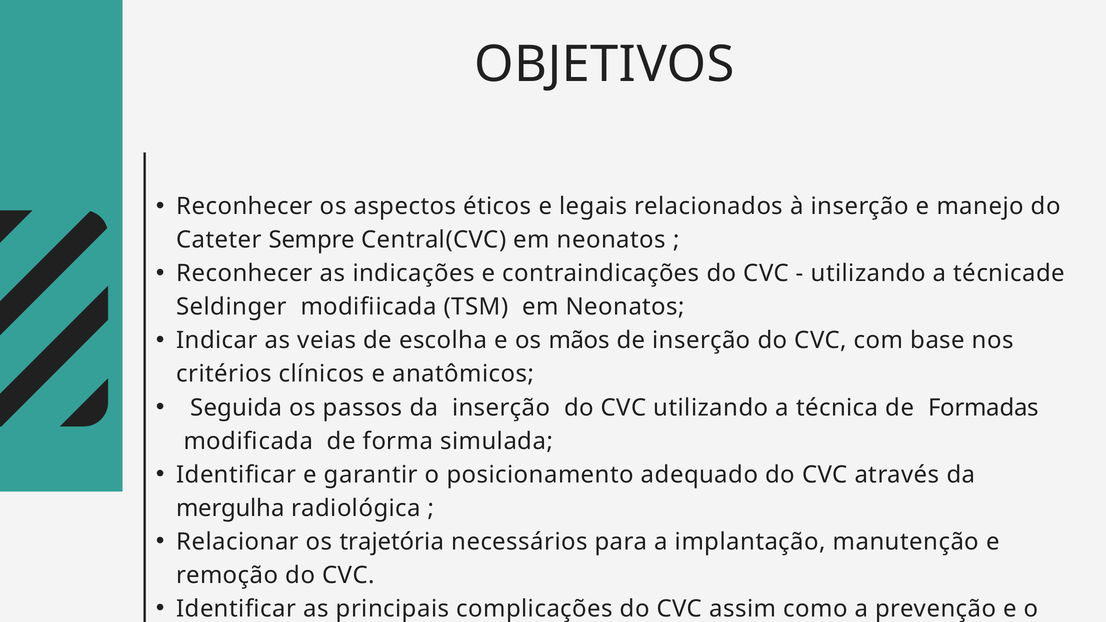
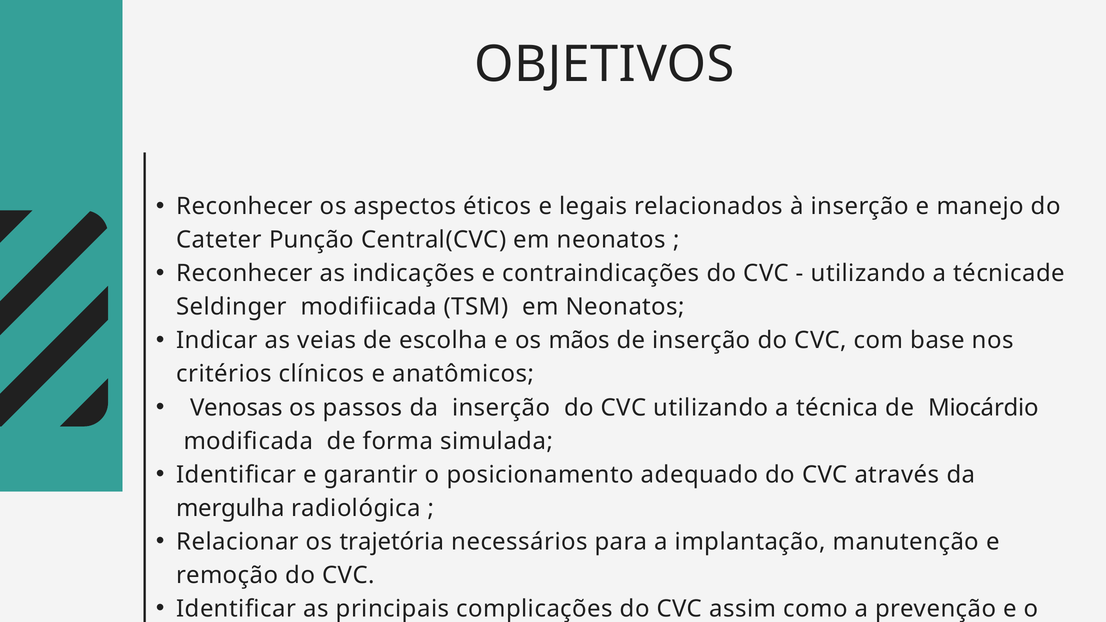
Sempre: Sempre -> Punção (311, 240)
Seguida: Seguida -> Venosas (236, 408)
Formadas: Formadas -> Miocárdio (983, 408)
